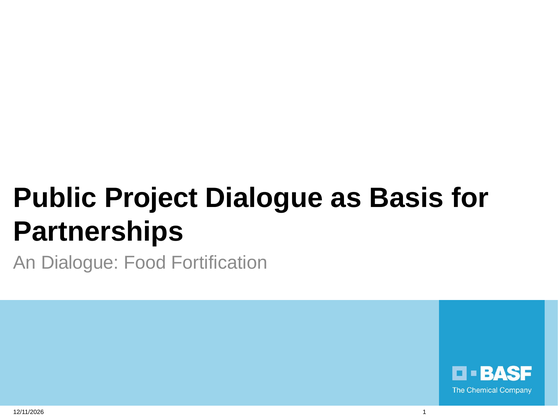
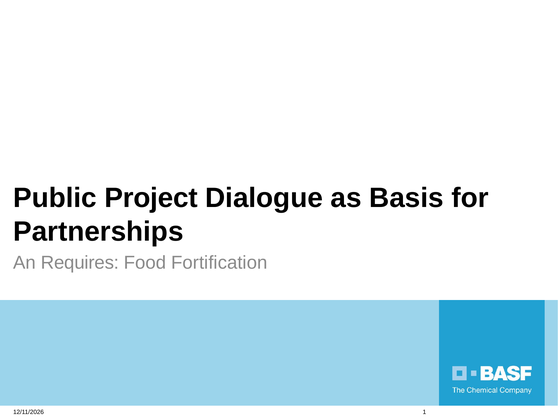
An Dialogue: Dialogue -> Requires (80, 263)
